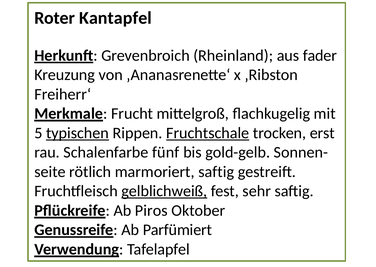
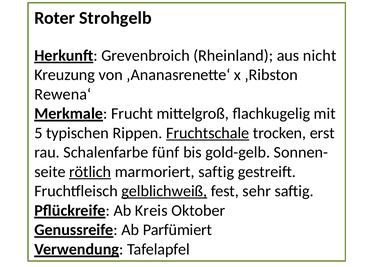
Kantapfel: Kantapfel -> Strohgelb (115, 18)
fader: fader -> nicht (320, 55)
Freiherr‘: Freiherr‘ -> Rewena‘ (63, 94)
typischen underline: present -> none (77, 133)
rötlich underline: none -> present (90, 172)
Piros: Piros -> Kreis (151, 210)
